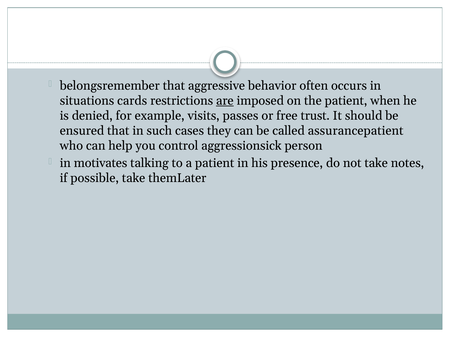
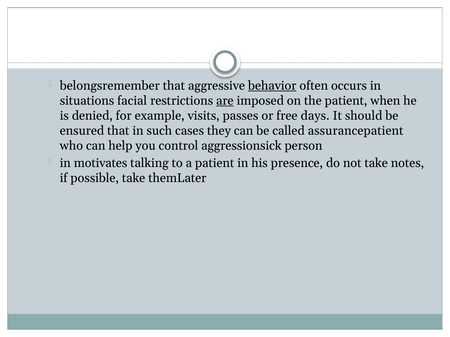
behavior underline: none -> present (272, 86)
cards: cards -> facial (132, 101)
trust: trust -> days (315, 116)
